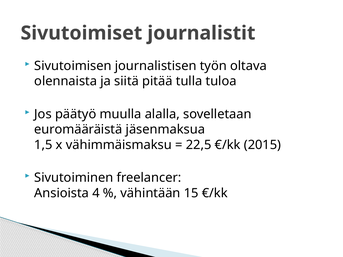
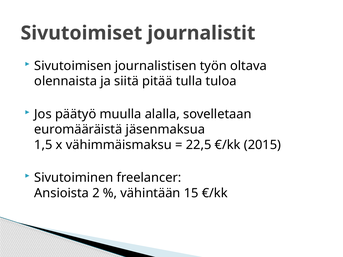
4: 4 -> 2 (96, 193)
